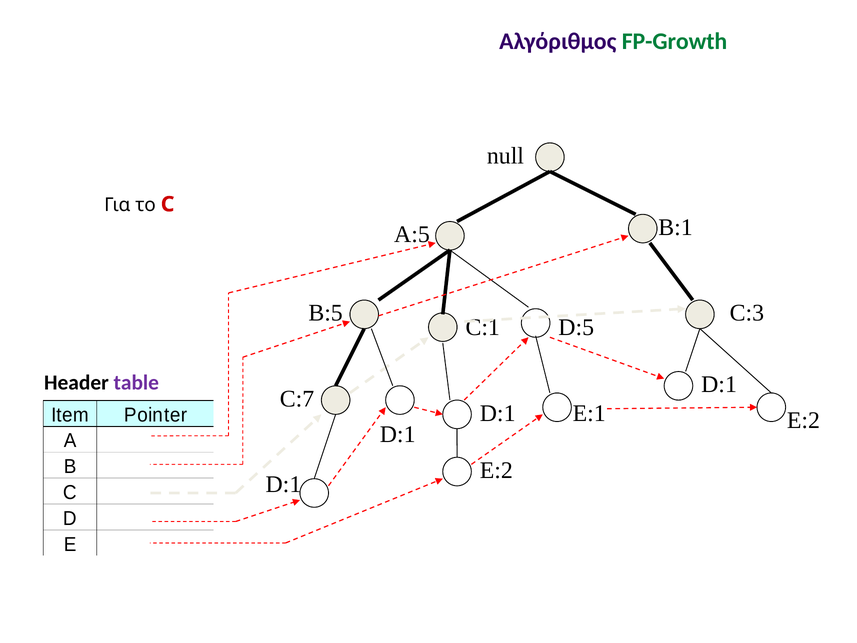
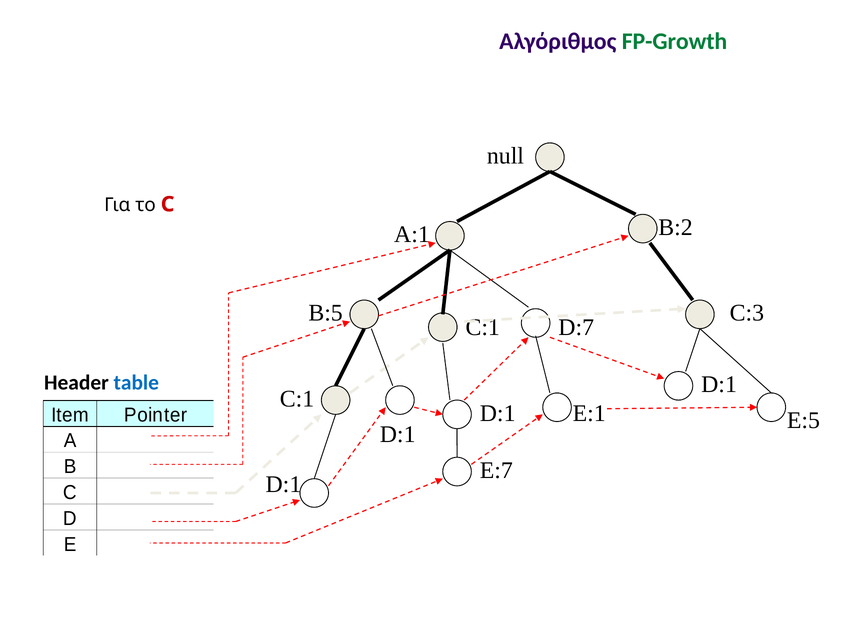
B:1: B:1 -> B:2 (676, 227)
A:5: A:5 -> A:1 (412, 234)
D:5: D:5 -> D:7 (576, 327)
table colour: purple -> blue (136, 383)
C:7: C:7 -> C:1 (297, 399)
E:1 E:2: E:2 -> E:5 (803, 420)
E:2: E:2 -> E:7 (496, 470)
